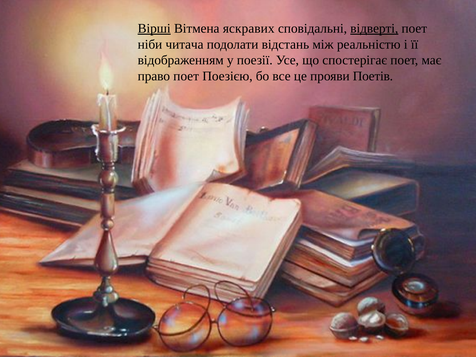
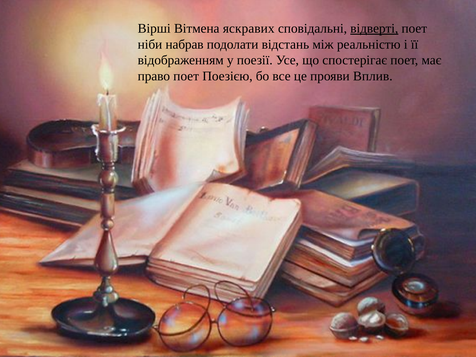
Вірші underline: present -> none (154, 29)
читача: читача -> набрав (185, 44)
Поетів: Поетів -> Вплив (373, 76)
